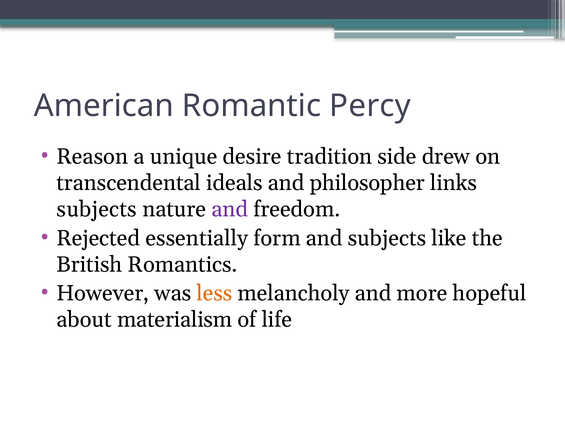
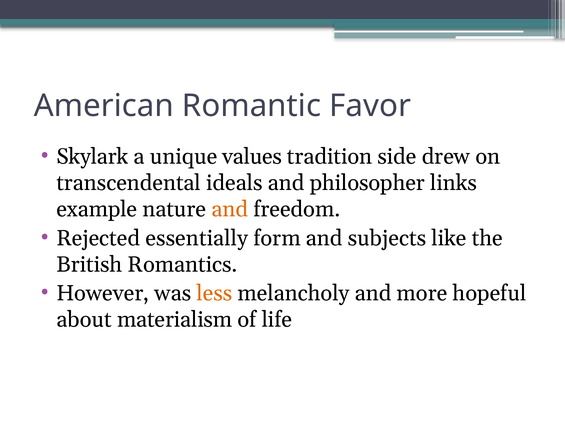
Percy: Percy -> Favor (370, 106)
Reason: Reason -> Skylark (92, 156)
desire: desire -> values (252, 156)
subjects: subjects -> example (97, 209)
and colour: purple -> orange (230, 209)
